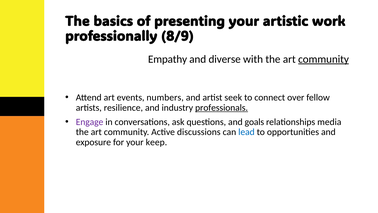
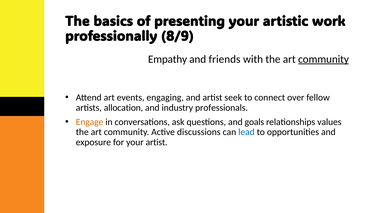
diverse: diverse -> friends (225, 59)
numbers: numbers -> engaging (165, 97)
resilience: resilience -> allocation (123, 108)
professionals underline: present -> none (222, 108)
Engage colour: purple -> orange (90, 122)
media: media -> values (329, 122)
your keep: keep -> artist (157, 142)
